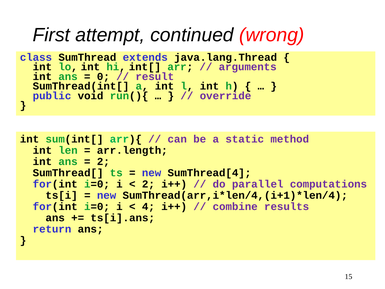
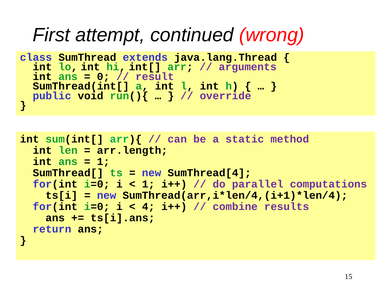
2: 2 -> 1 (103, 161)
2: 2 -> 1 (148, 184)
